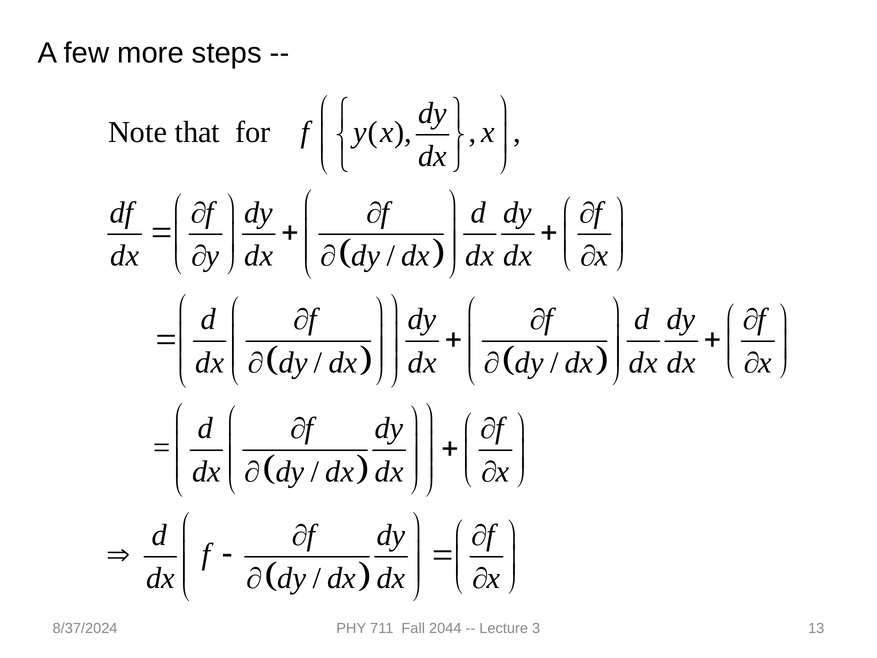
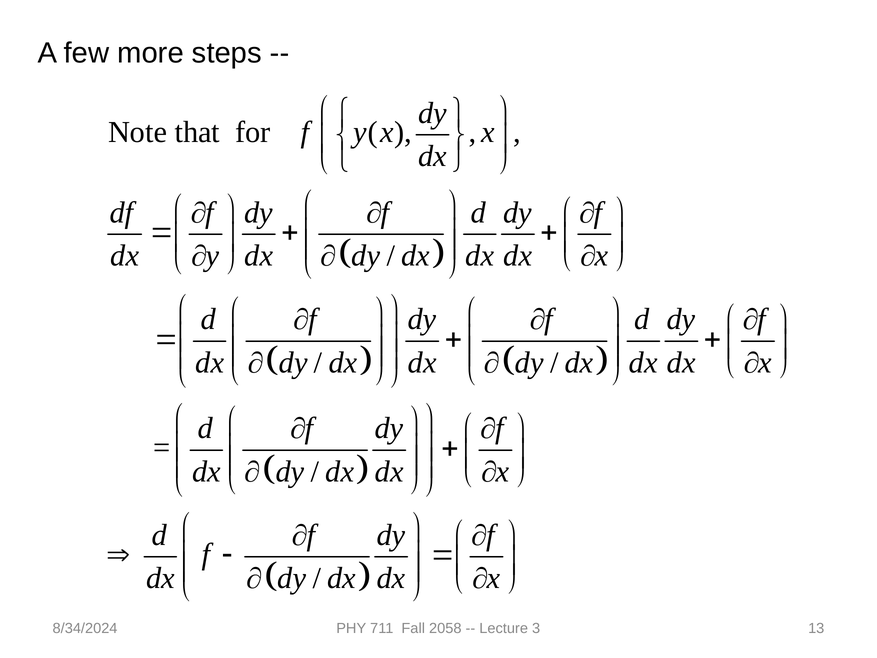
8/37/2024: 8/37/2024 -> 8/34/2024 (85, 628)
2044: 2044 -> 2058 (445, 628)
